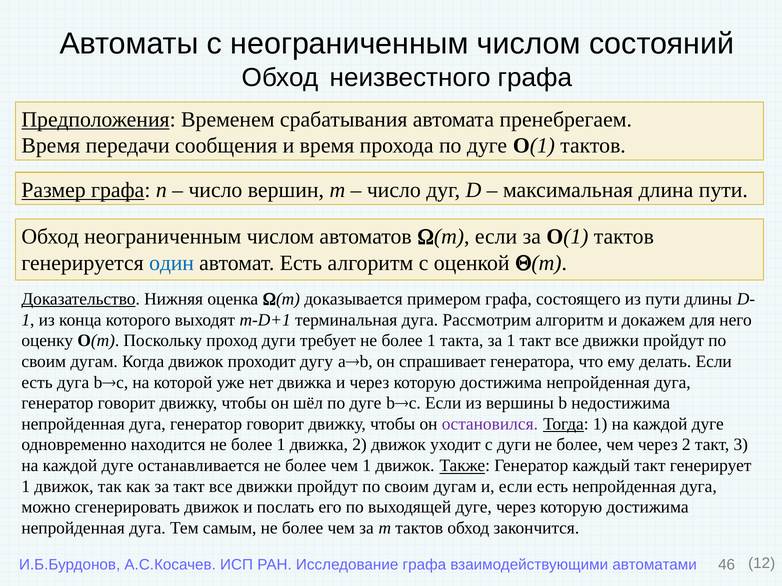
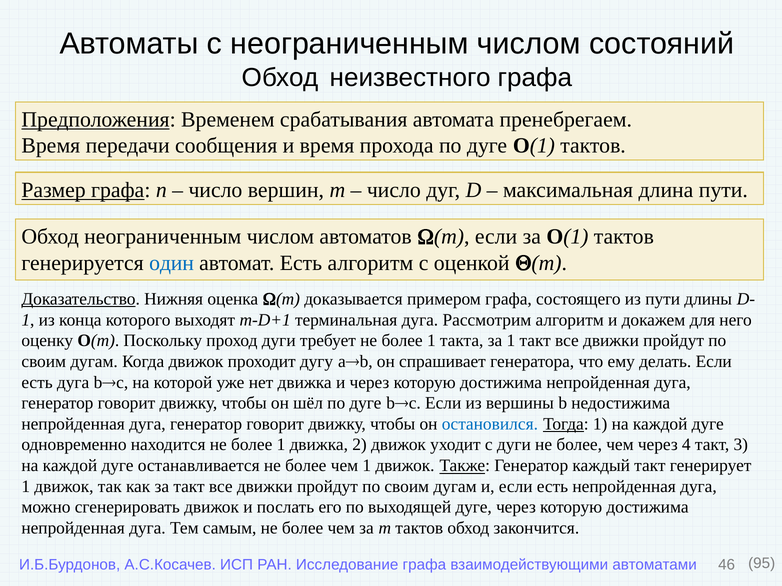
остановился colour: purple -> blue (490, 424)
через 2: 2 -> 4 (686, 445)
12: 12 -> 95 (762, 564)
